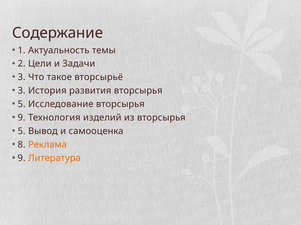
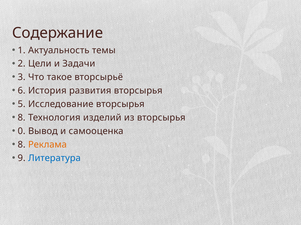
3: 3 -> 6 (22, 91)
9: 9 -> 8 (22, 118)
5: 5 -> 0 (22, 132)
Литература colour: orange -> blue (54, 159)
